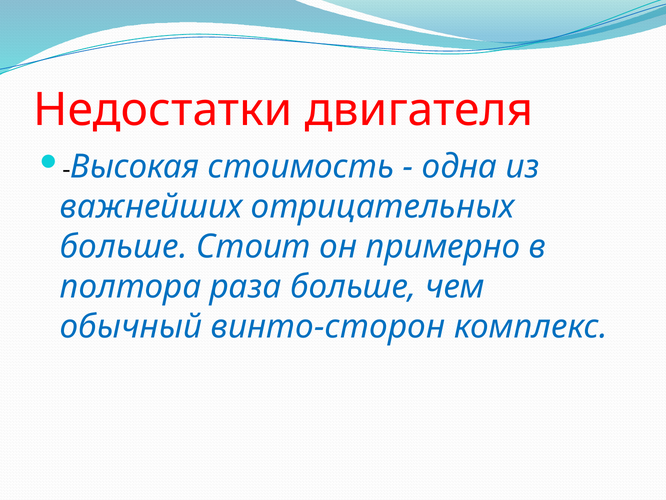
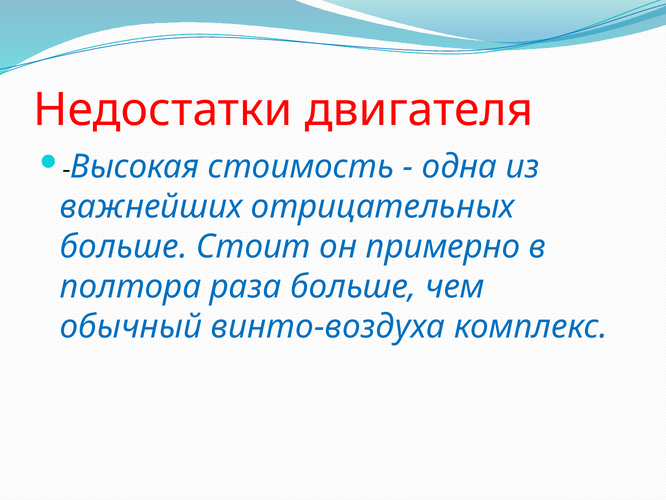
винто-сторон: винто-сторон -> винто-воздуха (328, 326)
